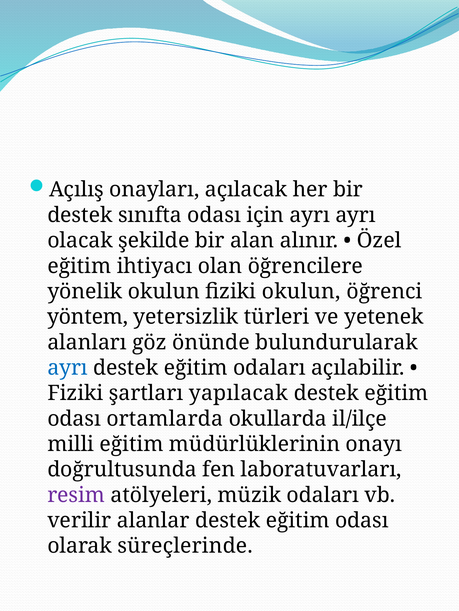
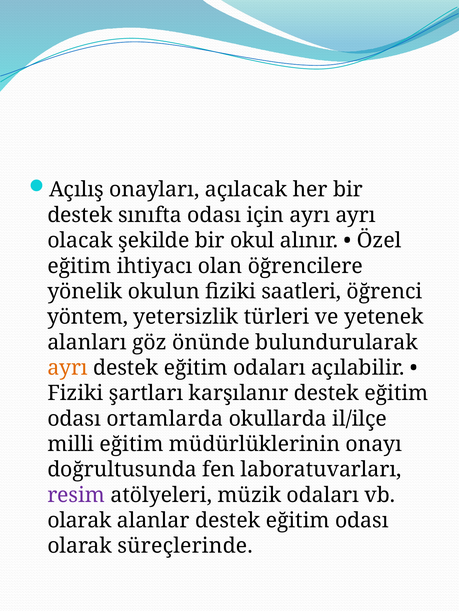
alan: alan -> okul (252, 241)
fiziki okulun: okulun -> saatleri (301, 292)
ayrı colour: blue -> orange (68, 368)
yapılacak: yapılacak -> karşılanır (239, 394)
verilir: verilir -> olarak (79, 521)
